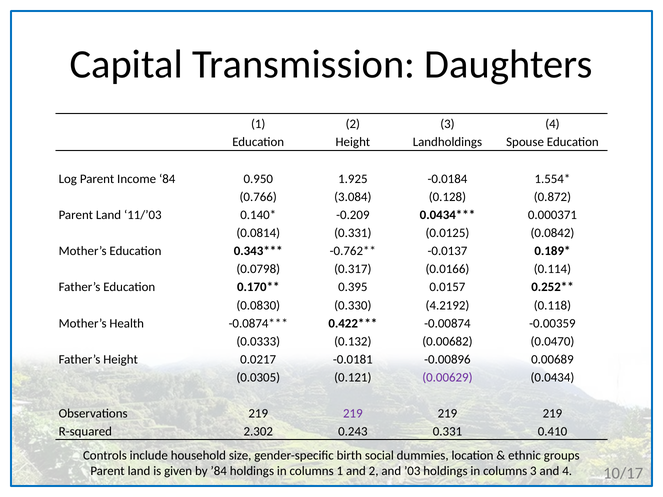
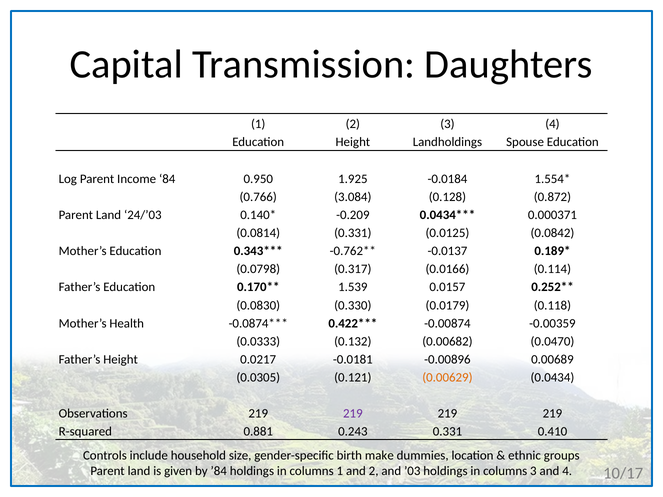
11/’03: 11/’03 -> 24/’03 (143, 215)
0.395: 0.395 -> 1.539 (353, 287)
4.2192: 4.2192 -> 0.0179 (447, 305)
0.00629 colour: purple -> orange (447, 378)
2.302: 2.302 -> 0.881 (258, 432)
social: social -> make (379, 456)
